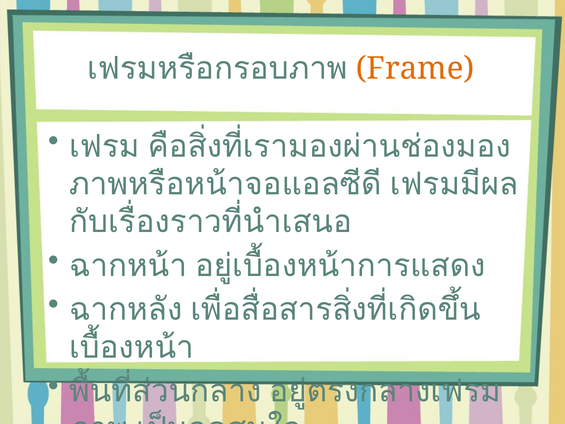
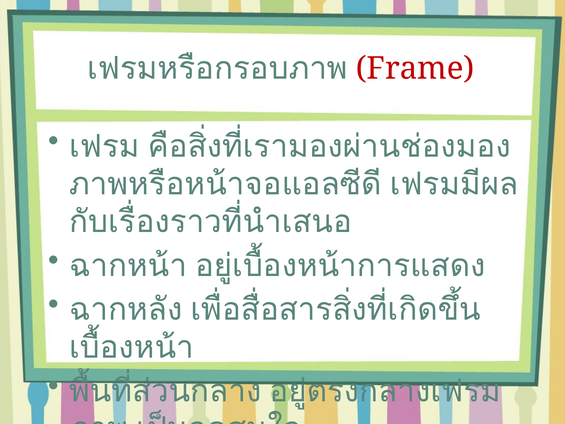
Frame colour: orange -> red (415, 68)
